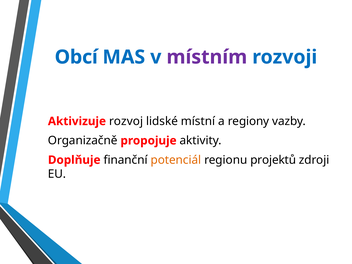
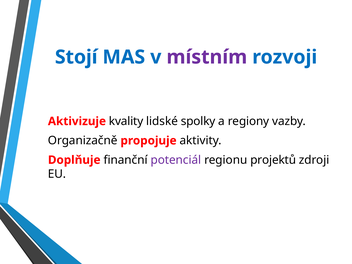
Obcí: Obcí -> Stojí (76, 57)
rozvoj: rozvoj -> kvality (126, 121)
místní: místní -> spolky (198, 121)
potenciál colour: orange -> purple (176, 160)
